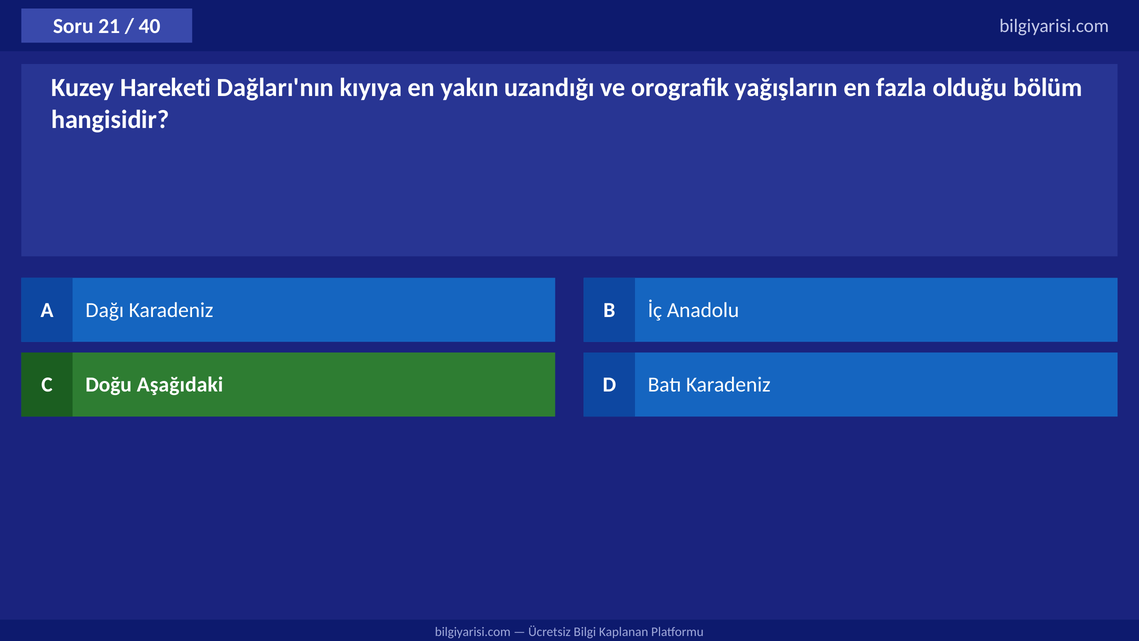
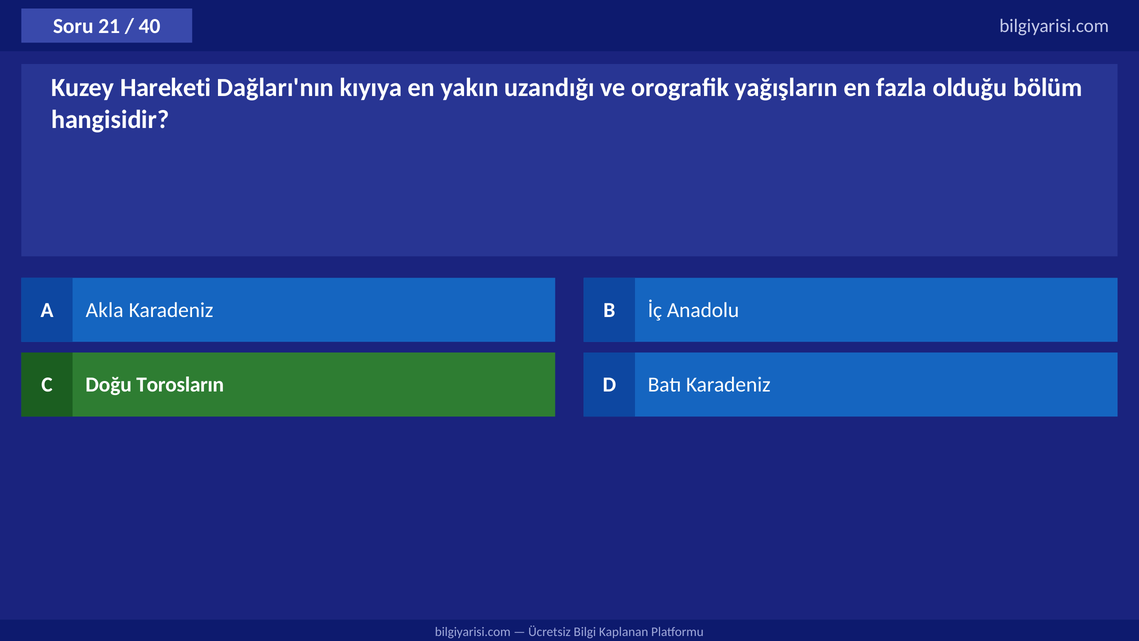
Dağı: Dağı -> Akla (105, 310)
Aşağıdaki: Aşağıdaki -> Torosların (180, 385)
